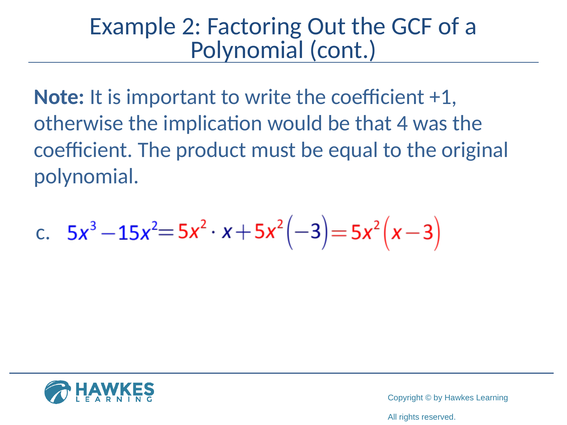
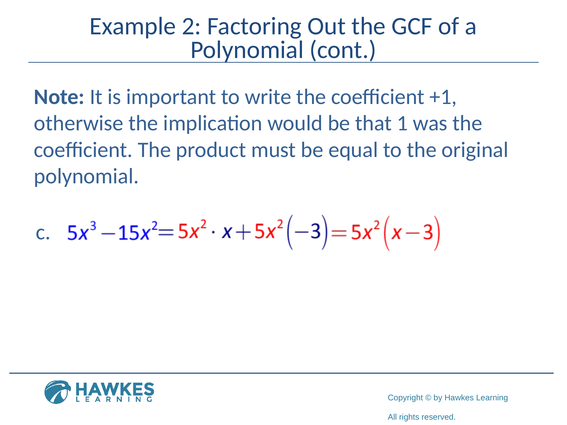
4: 4 -> 1 (402, 123)
